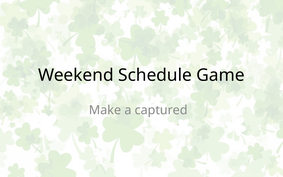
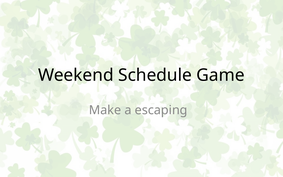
captured: captured -> escaping (161, 110)
